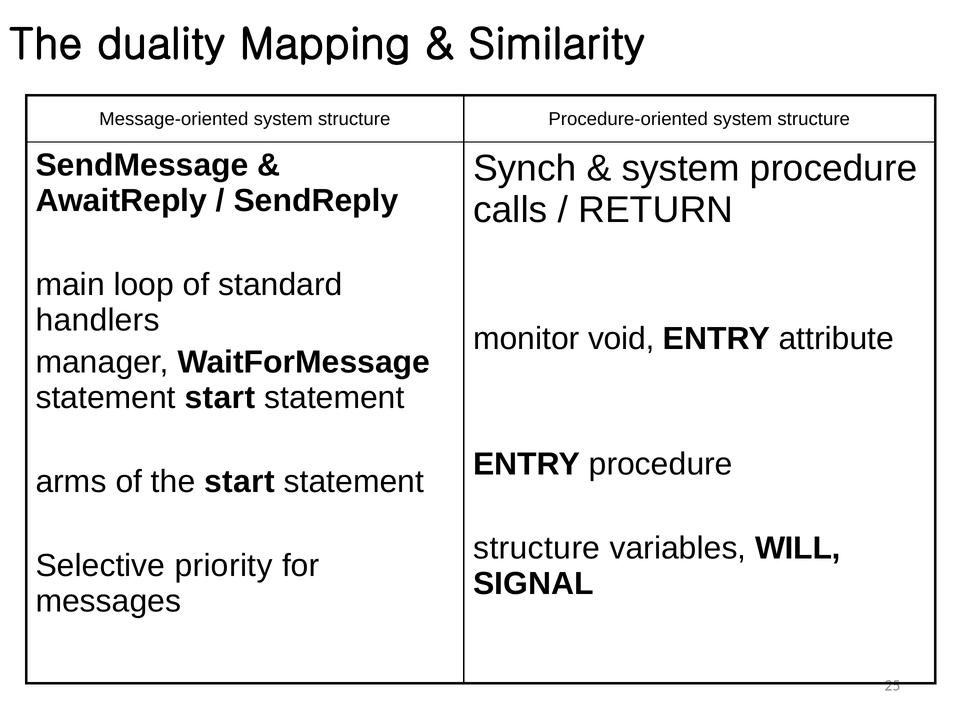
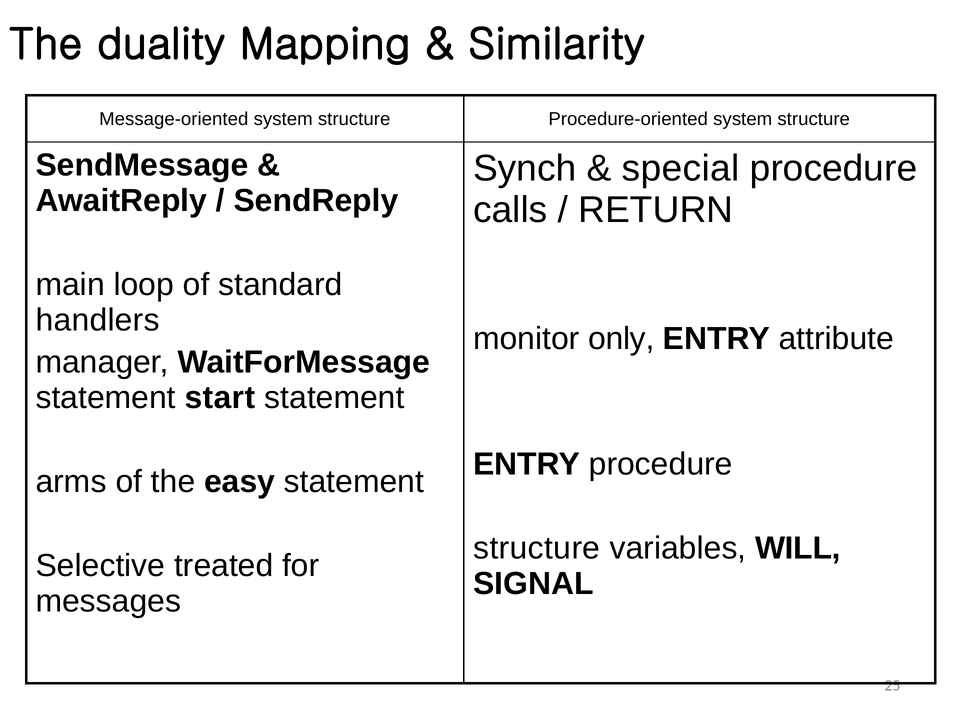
system: system -> special (681, 168)
void: void -> only (621, 339)
the start: start -> easy (240, 482)
priority: priority -> treated (224, 566)
